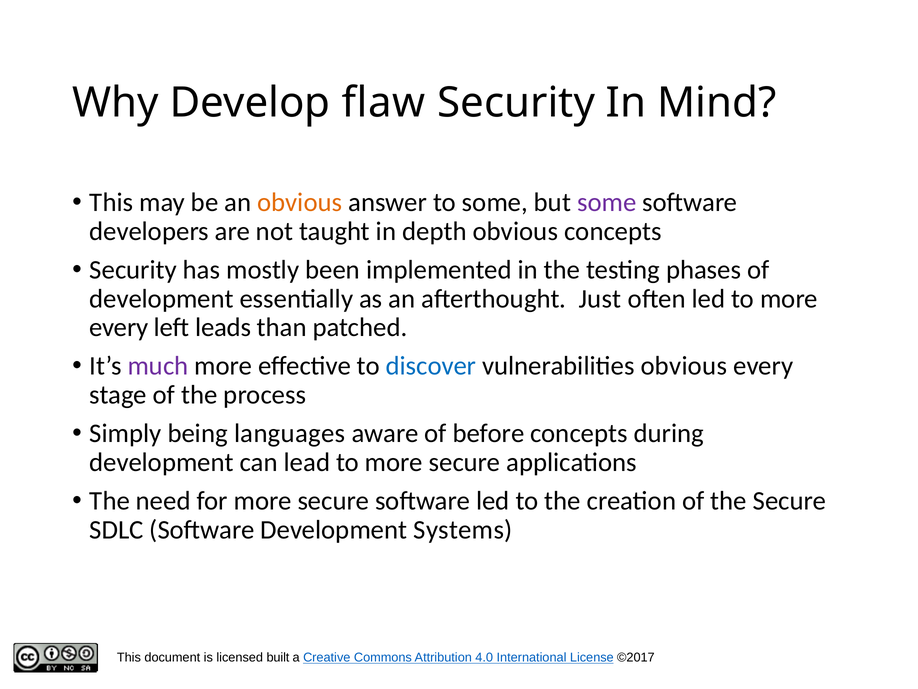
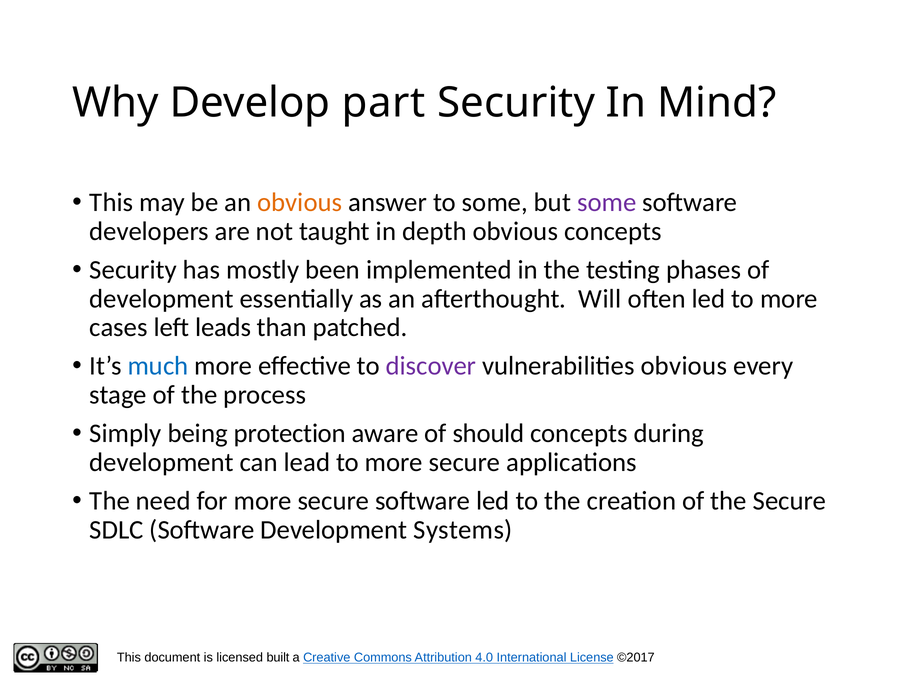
flaw: flaw -> part (384, 103)
Just: Just -> Will (600, 298)
every: every -> cases (119, 327)
much colour: purple -> blue (158, 366)
discover colour: blue -> purple (431, 366)
languages: languages -> protection (290, 433)
before: before -> should (489, 433)
